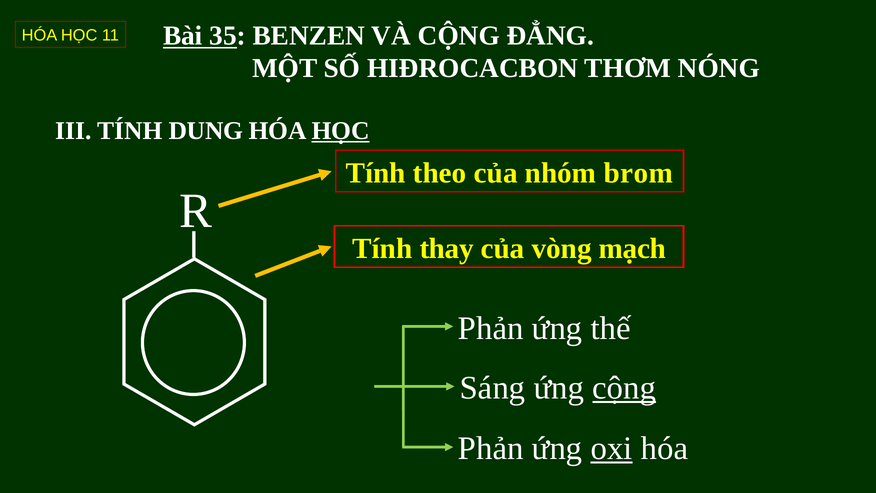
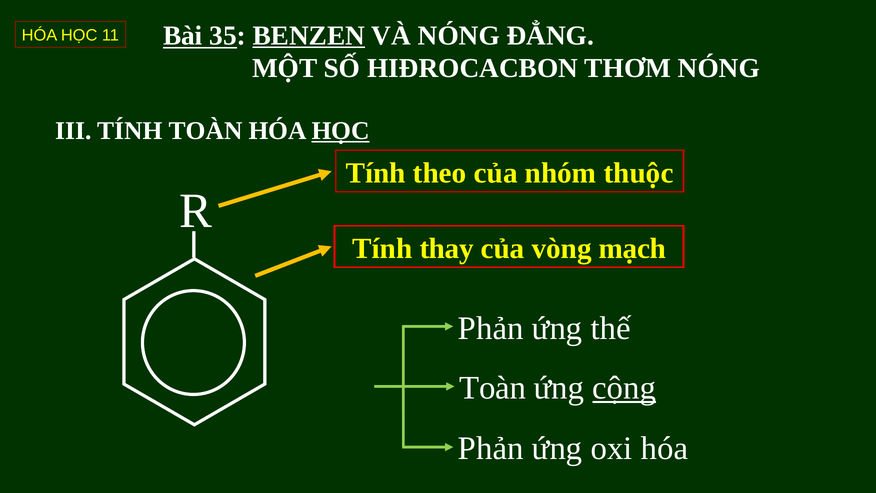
BENZEN underline: none -> present (309, 36)
VÀ CỘNG: CỘNG -> NÓNG (459, 36)
TÍNH DUNG: DUNG -> TOÀN (206, 131)
brom: brom -> thuộc (639, 173)
Sáng: Sáng -> Toàn (493, 388)
oxi underline: present -> none (612, 448)
